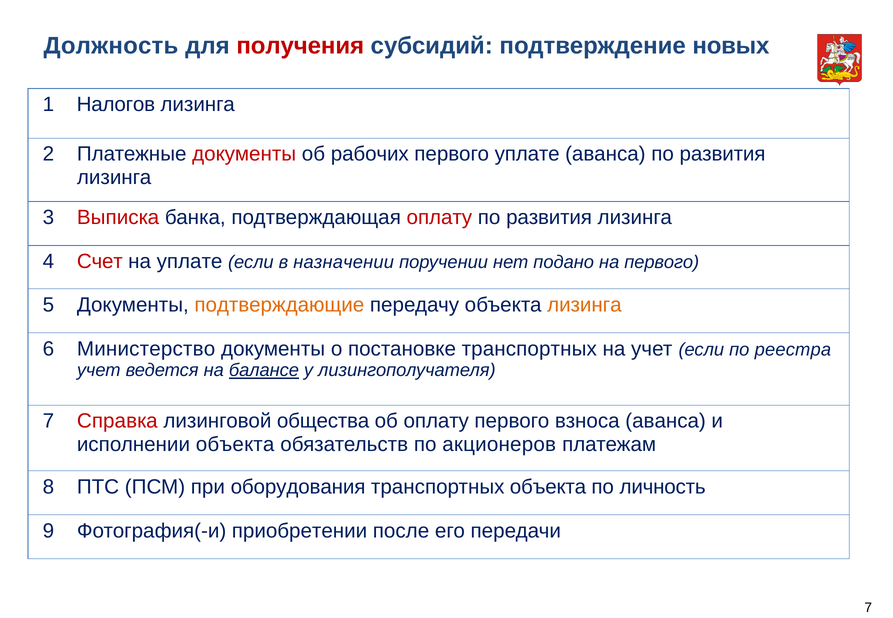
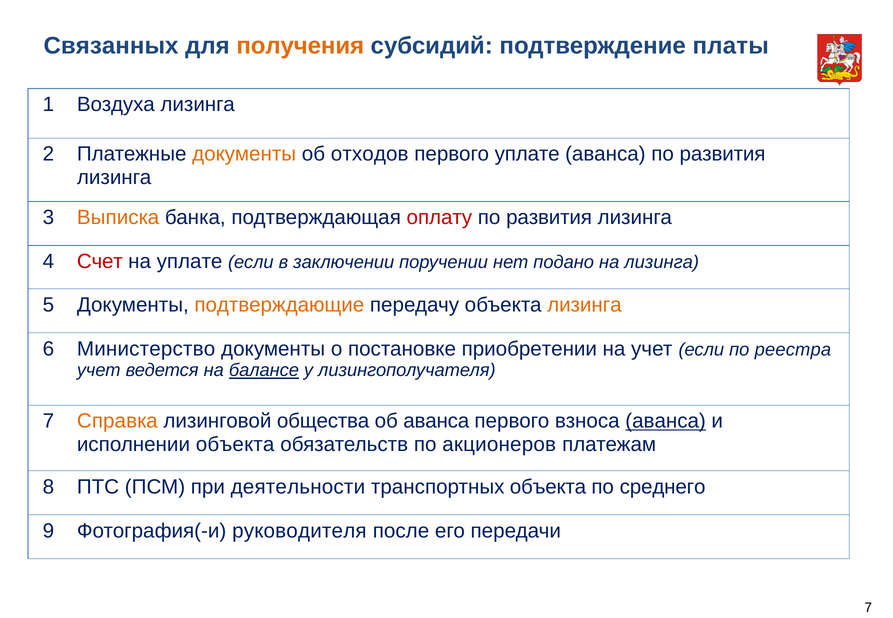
Должность: Должность -> Связанных (111, 46)
получения colour: red -> orange (300, 46)
новых: новых -> платы (731, 46)
Налогов: Налогов -> Воздуха (116, 104)
документы colour: red -> orange (244, 154)
рабочих: рабочих -> отходов (370, 154)
Выписка colour: red -> orange (118, 218)
назначении: назначении -> заключении (344, 262)
на первого: первого -> лизинга (662, 262)
постановке транспортных: транспортных -> приобретении (529, 349)
Справка colour: red -> orange (117, 421)
об оплату: оплату -> аванса (436, 421)
аванса underline: none -> present (666, 421)
оборудования: оборудования -> деятельности (298, 487)
личность: личность -> среднего (663, 487)
приобретении: приобретении -> руководителя (299, 531)
